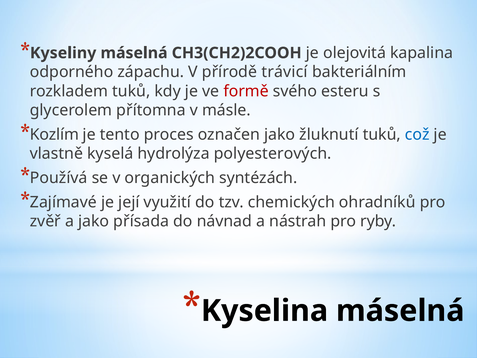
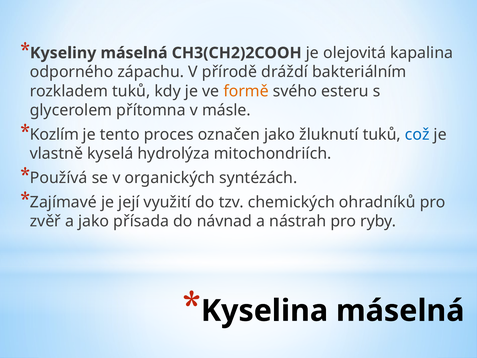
trávicí: trávicí -> dráždí (285, 72)
formě colour: red -> orange (246, 91)
polyesterových: polyesterových -> mitochondriích (273, 153)
